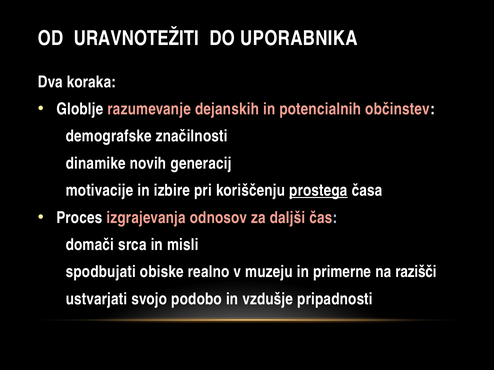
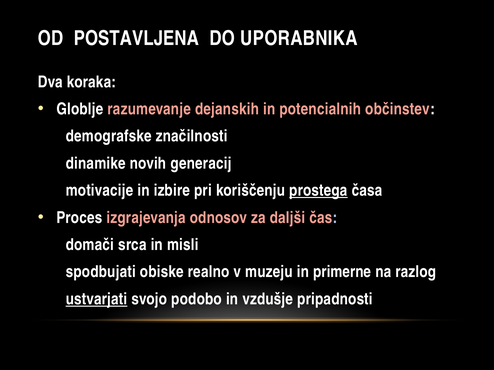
URAVNOTEŽITI: URAVNOTEŽITI -> POSTAVLJENA (136, 38)
razišči: razišči -> razlog (416, 272)
ustvarjati underline: none -> present (96, 299)
